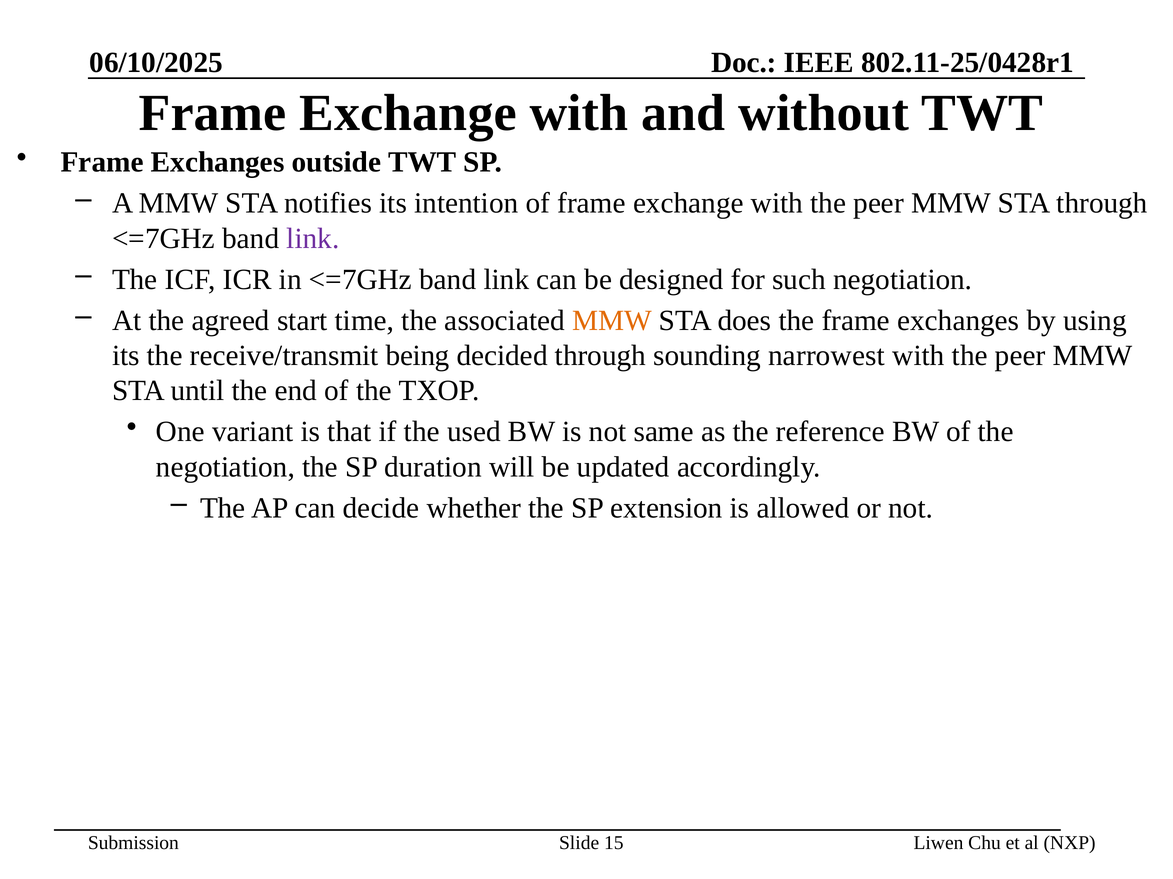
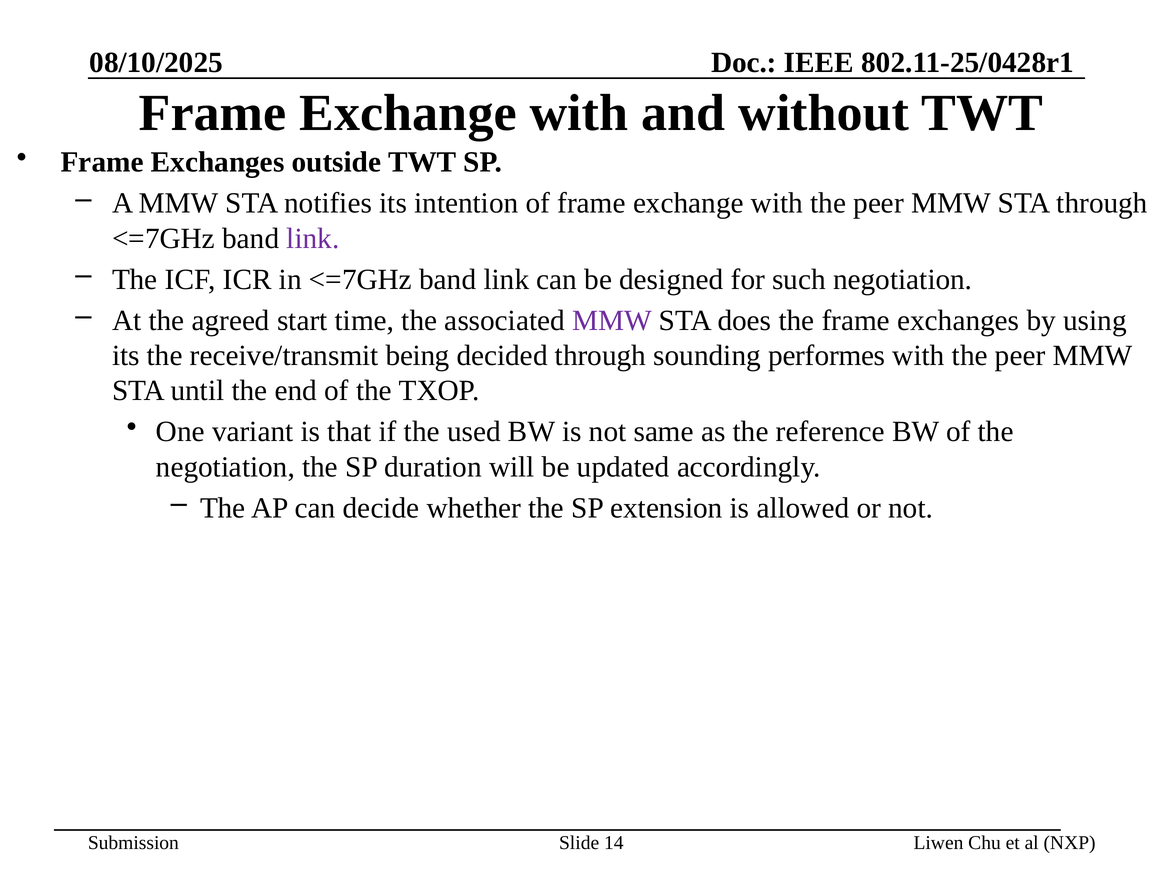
06/10/2025: 06/10/2025 -> 08/10/2025 (156, 63)
MMW colour: orange -> purple (612, 321)
narrowest: narrowest -> performes (827, 356)
15: 15 -> 14 (614, 844)
